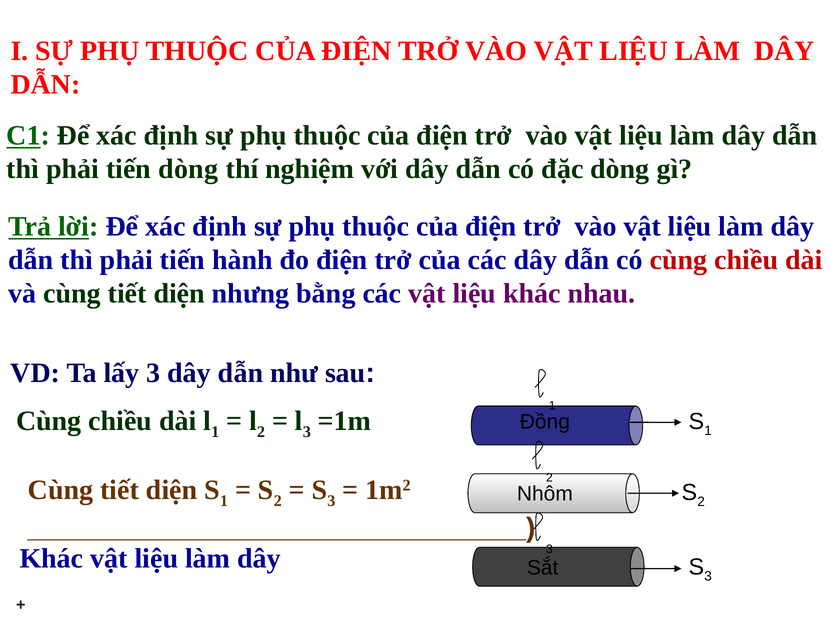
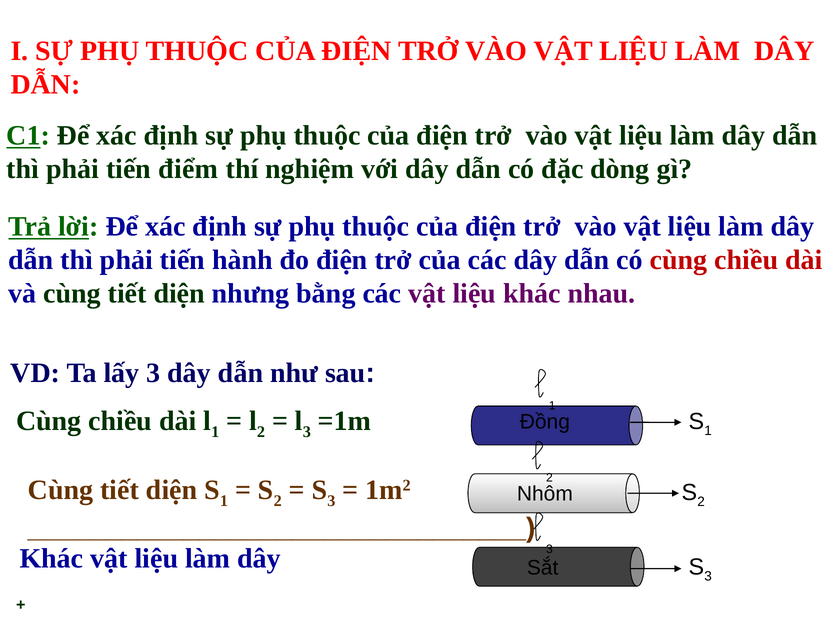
tiến dòng: dòng -> điểm (188, 169)
